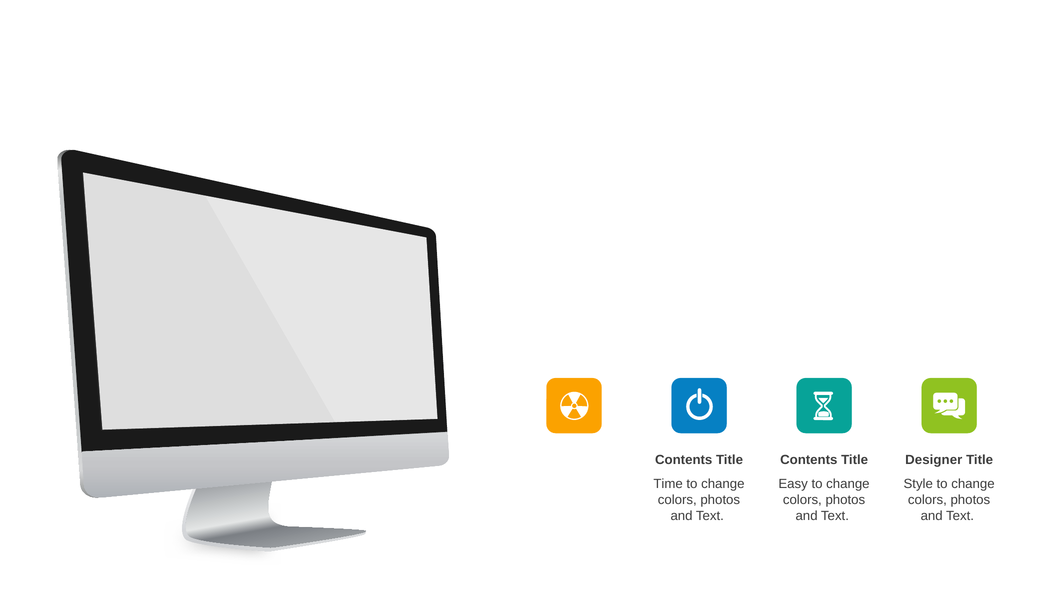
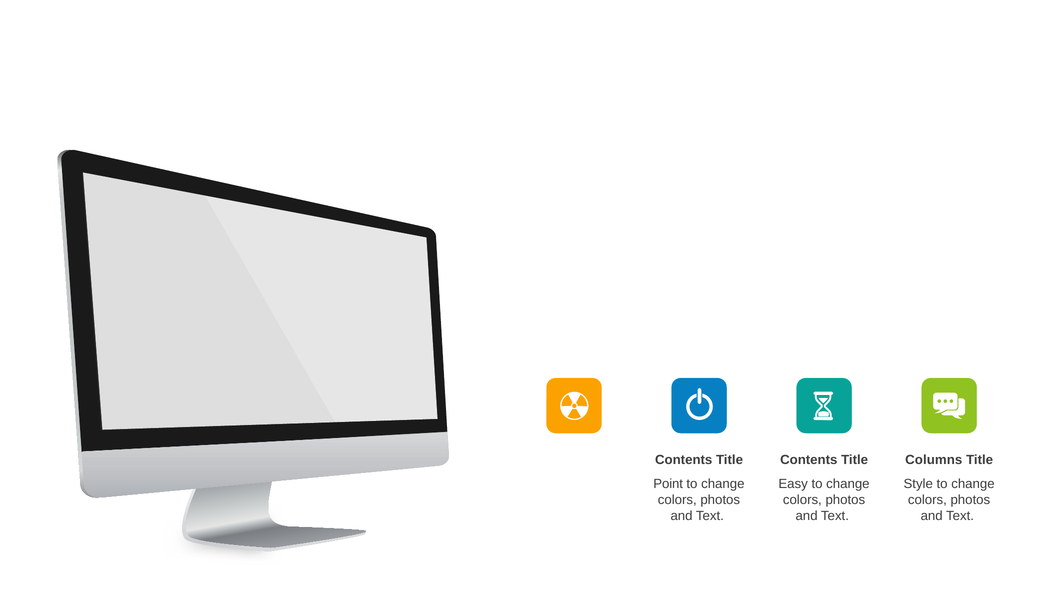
Designer: Designer -> Columns (934, 460)
Time: Time -> Point (668, 484)
